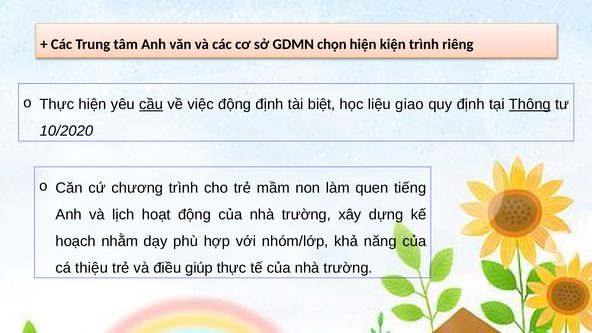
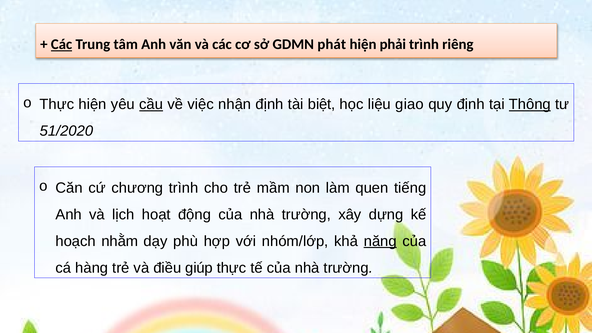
Các underline: none -> present (62, 44)
chọn: chọn -> phát (332, 44)
kiện: kiện -> phải (393, 44)
việc động: động -> nhận (235, 104)
10/2020: 10/2020 -> 51/2020 (66, 131)
năng underline: none -> present (380, 241)
thiệu: thiệu -> hàng (92, 268)
